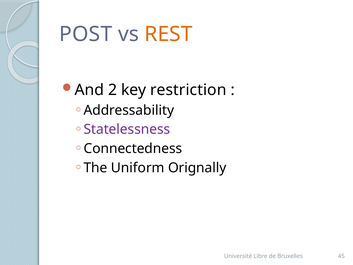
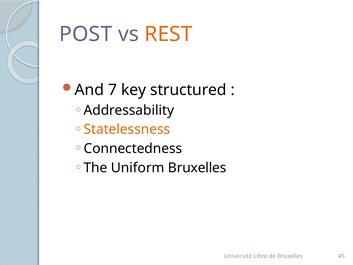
2: 2 -> 7 (113, 90)
restriction: restriction -> structured (188, 90)
Statelessness colour: purple -> orange (127, 129)
Uniform Orignally: Orignally -> Bruxelles (197, 168)
